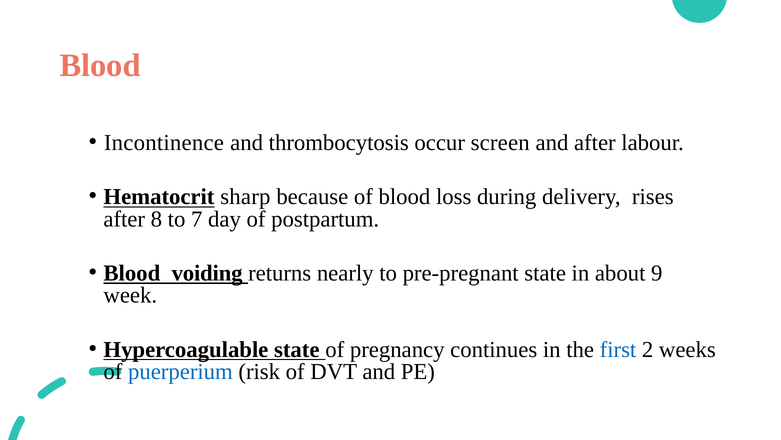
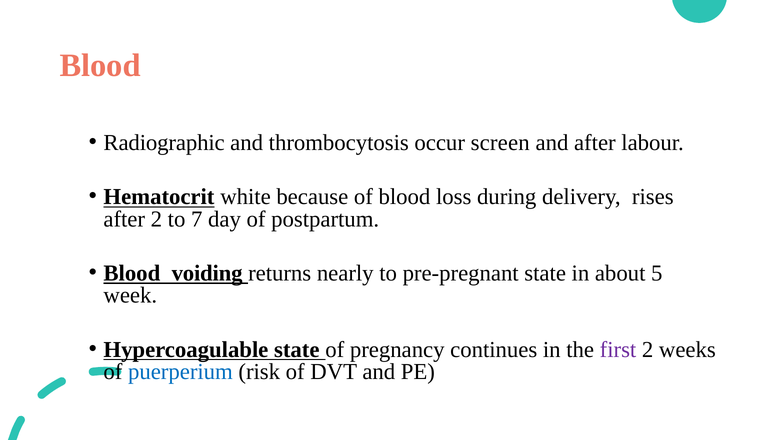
Incontinence: Incontinence -> Radiographic (164, 142)
sharp: sharp -> white (246, 197)
after 8: 8 -> 2 (156, 219)
9: 9 -> 5 (657, 273)
first colour: blue -> purple (618, 349)
